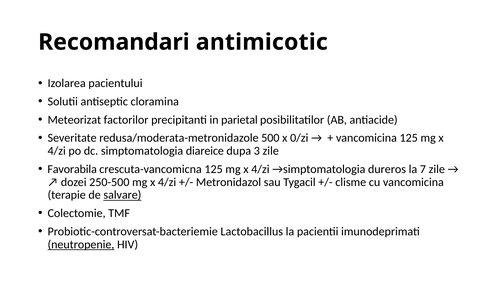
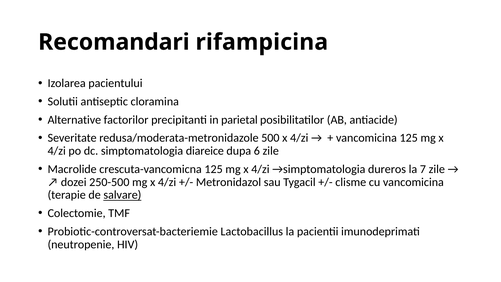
antimicotic: antimicotic -> rifampicina (262, 42)
Meteorizat: Meteorizat -> Alternative (74, 120)
500 x 0/zi: 0/zi -> 4/zi (299, 138)
3: 3 -> 6 (257, 151)
Favorabila: Favorabila -> Macrolide (72, 169)
neutropenie underline: present -> none (81, 244)
